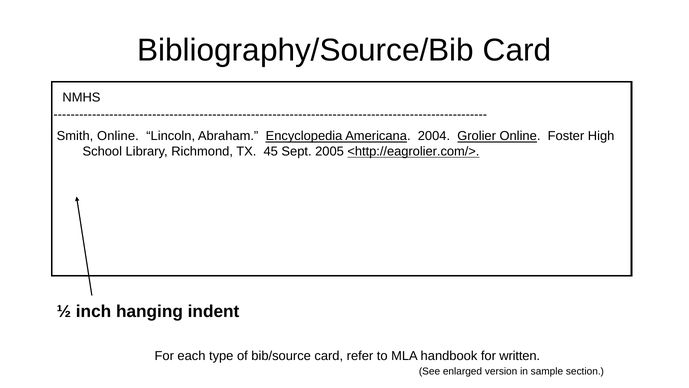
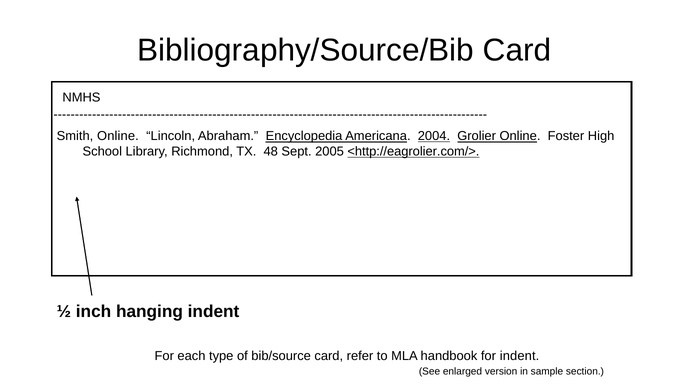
2004 underline: none -> present (434, 136)
45: 45 -> 48 (271, 152)
for written: written -> indent (520, 356)
